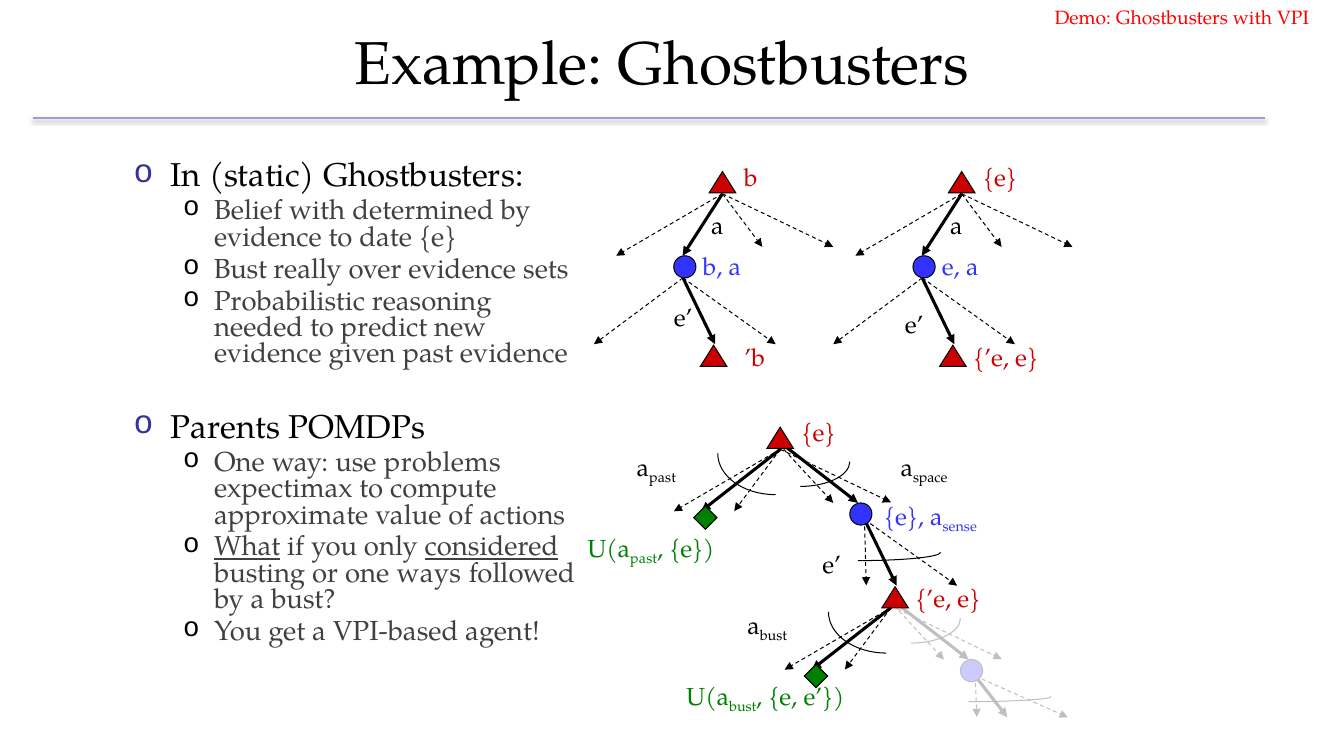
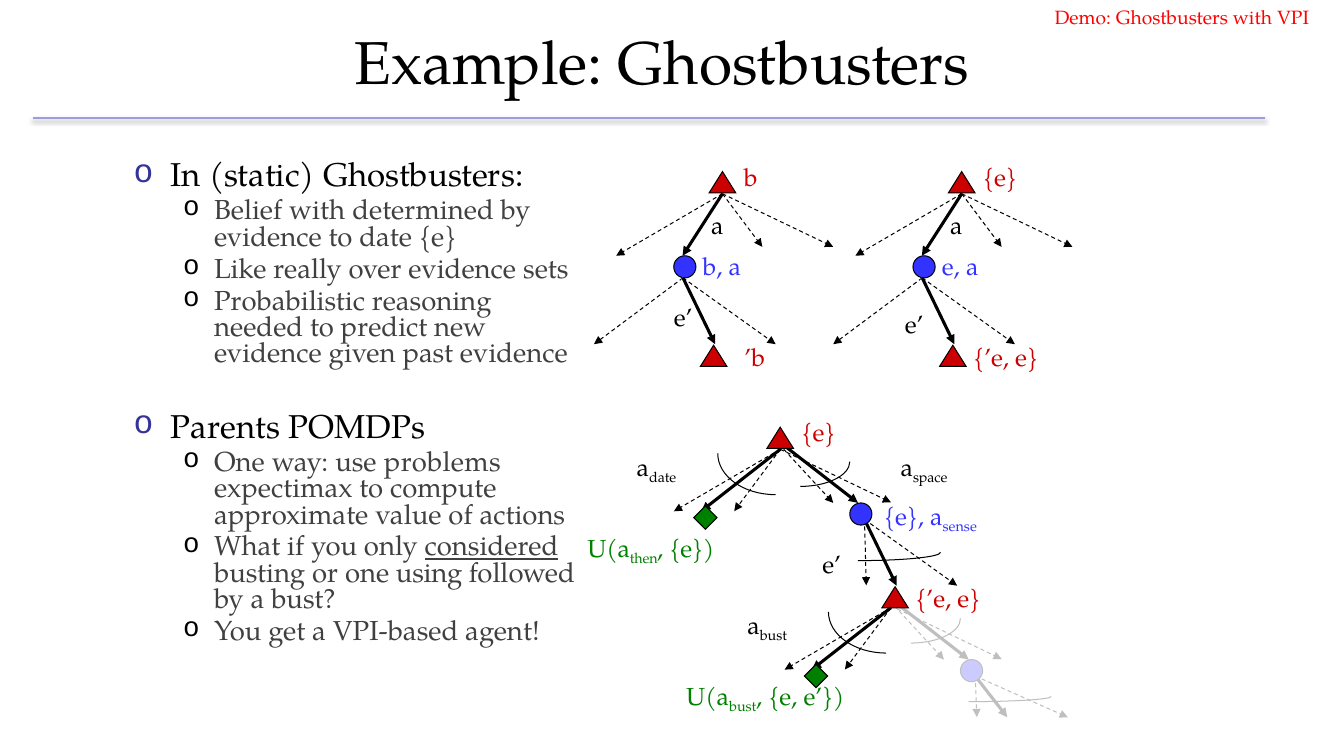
Bust: Bust -> Like (240, 269)
a past: past -> date (663, 478)
What underline: present -> none (247, 547)
past: past -> then (644, 559)
ways: ways -> using (429, 574)
